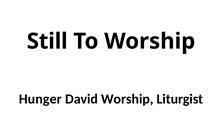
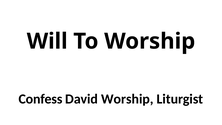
Still: Still -> Will (47, 41)
Hunger: Hunger -> Confess (40, 99)
